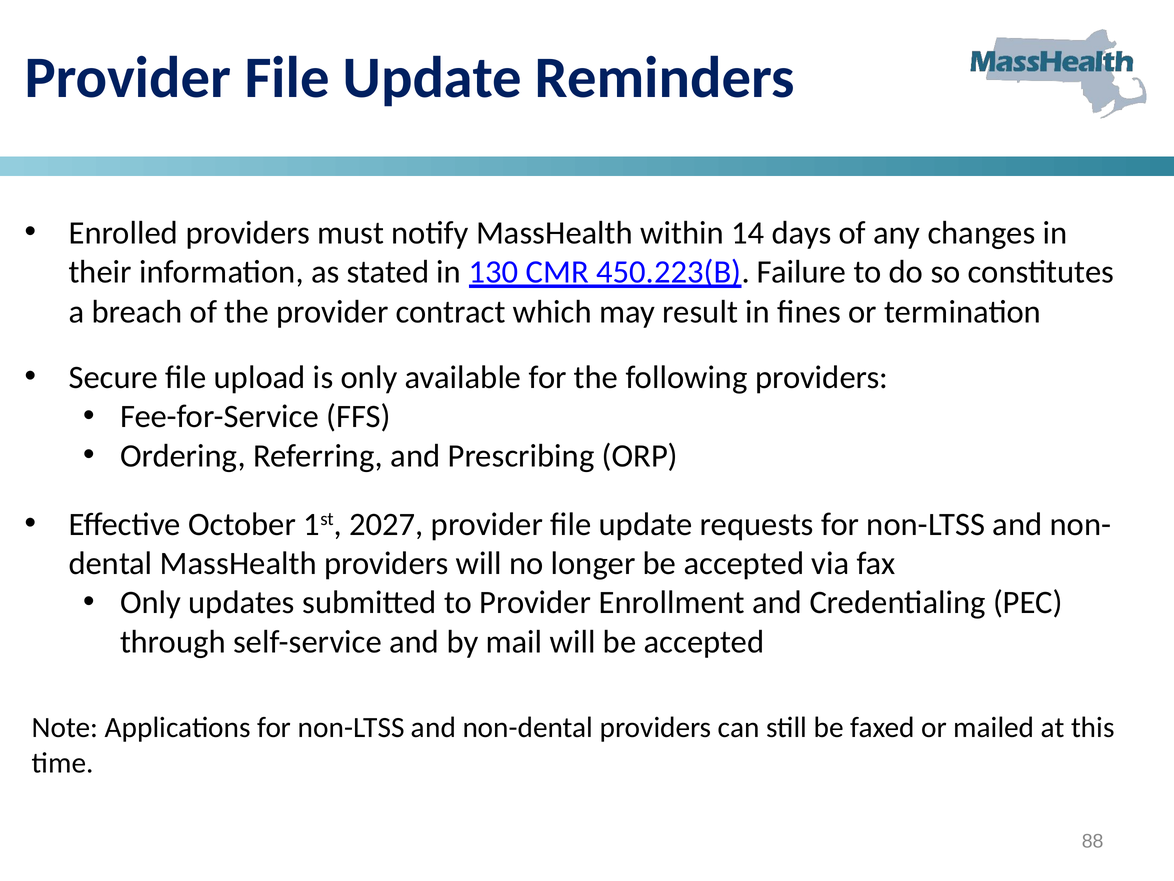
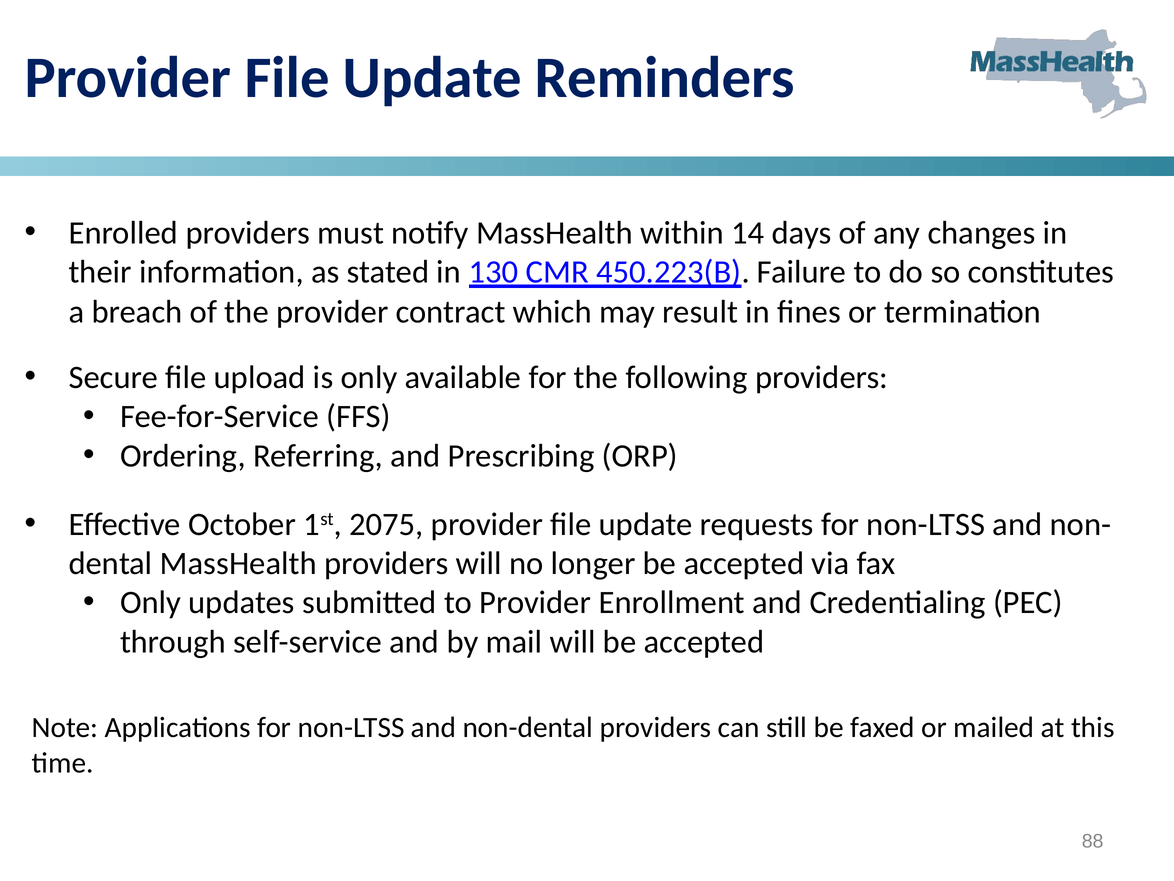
2027: 2027 -> 2075 (386, 524)
